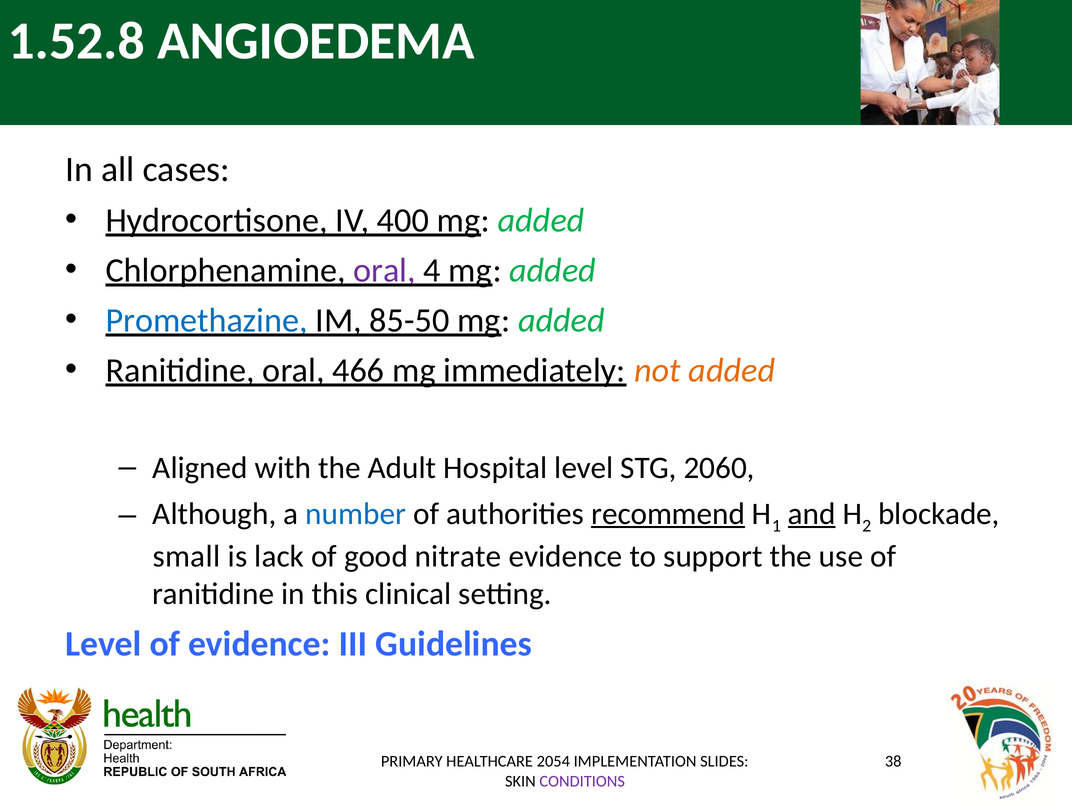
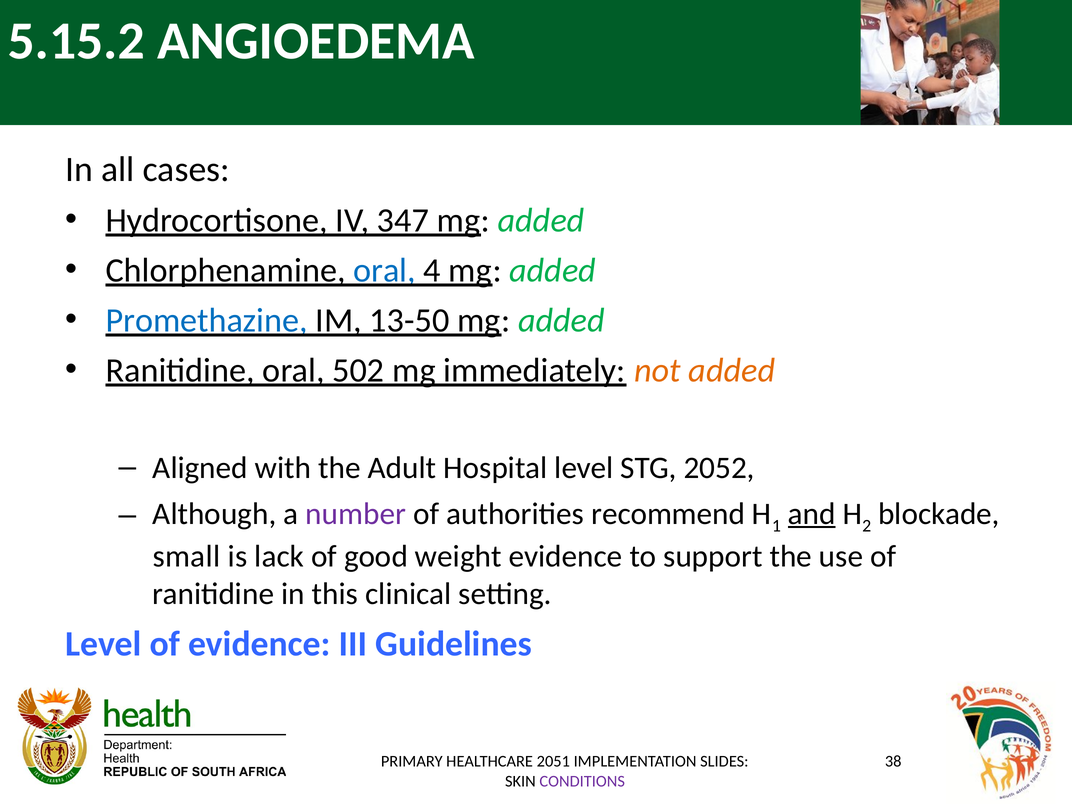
1.52.8: 1.52.8 -> 5.15.2 (76, 41)
400: 400 -> 347 (403, 220)
oral colour: purple -> blue (385, 270)
85-50: 85-50 -> 13-50 (409, 320)
466: 466 -> 502 (358, 370)
2060: 2060 -> 2052 (719, 468)
number colour: blue -> purple (356, 514)
recommend underline: present -> none (668, 514)
nitrate: nitrate -> weight (458, 556)
2054: 2054 -> 2051 (553, 761)
